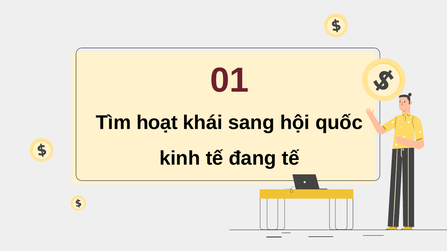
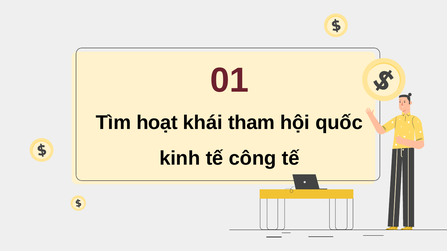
sang: sang -> tham (251, 123)
đang: đang -> công (253, 159)
